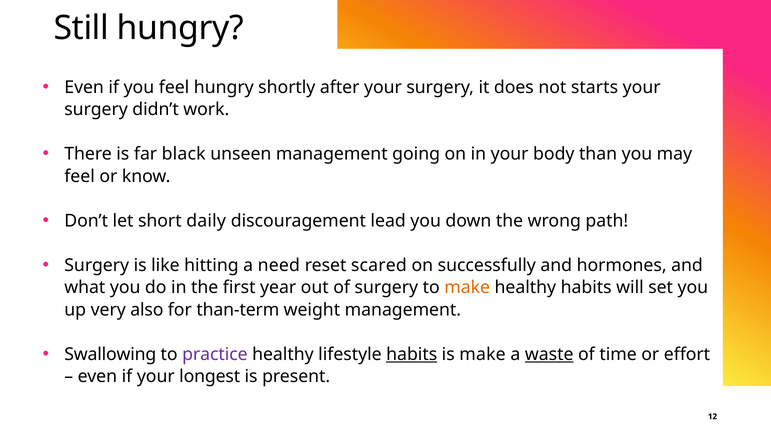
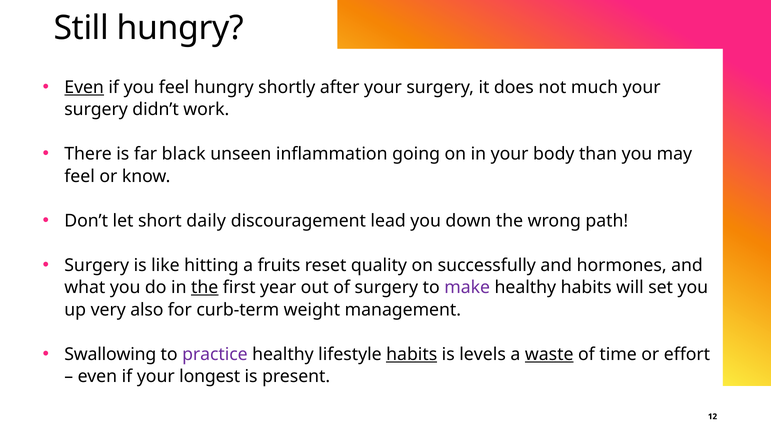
Even underline: none -> present (84, 87)
starts: starts -> much (594, 87)
unseen management: management -> inflammation (332, 154)
need: need -> fruits (279, 265)
scared: scared -> quality (379, 265)
the underline: none -> present (205, 287)
make colour: orange -> purple (467, 287)
than-term: than-term -> curb-term (238, 310)
is make: make -> levels (483, 354)
